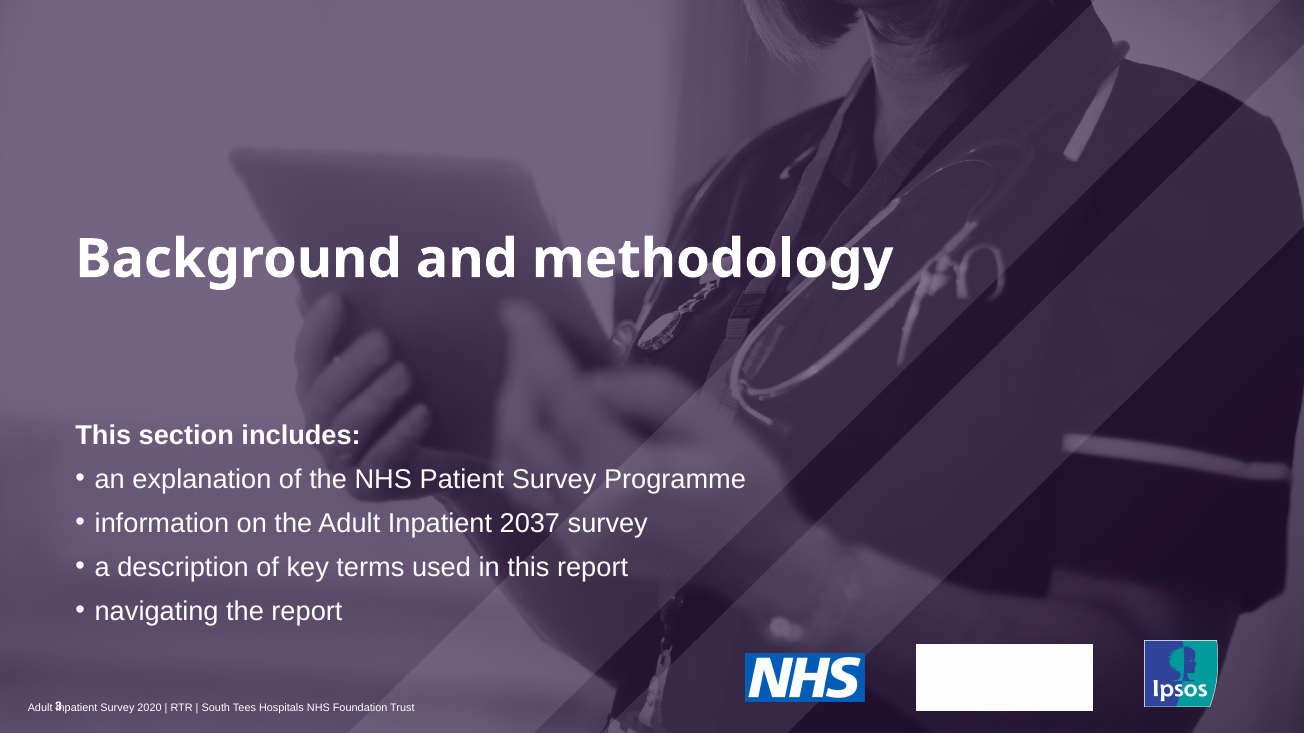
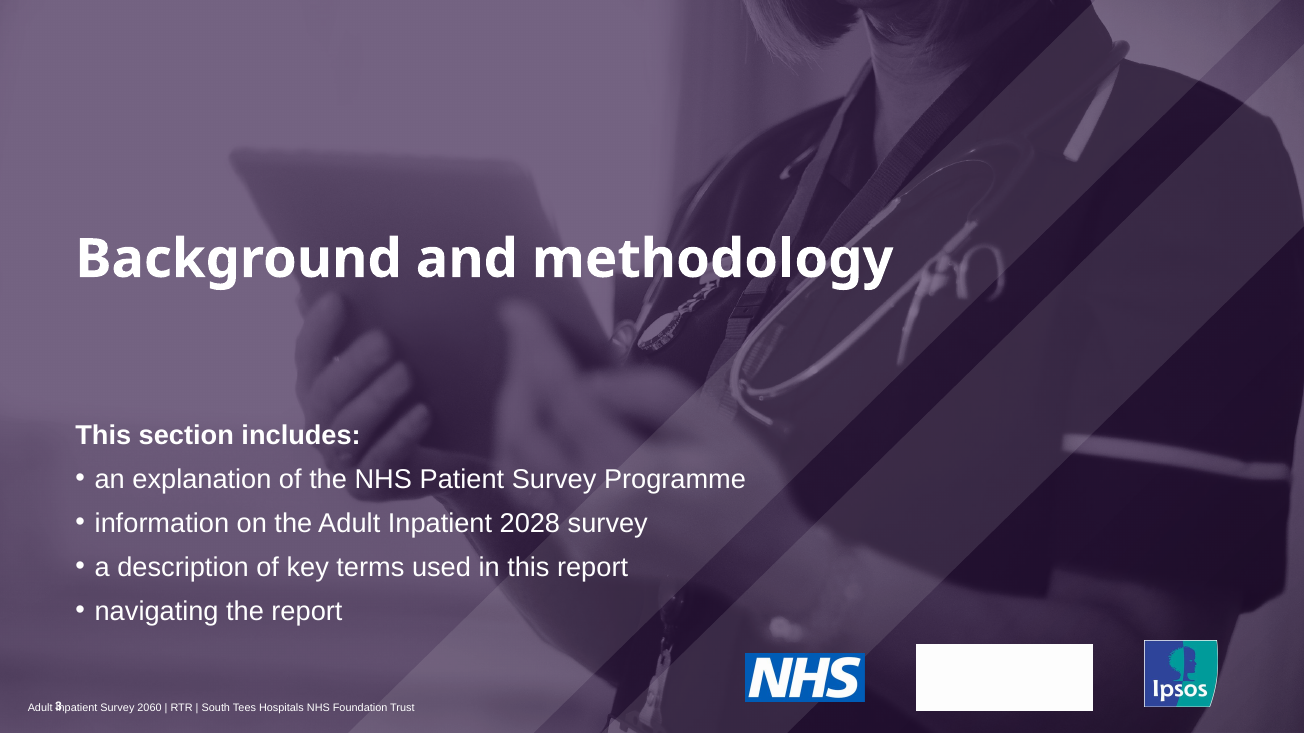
2037: 2037 -> 2028 (530, 524)
2020: 2020 -> 2060 (150, 708)
